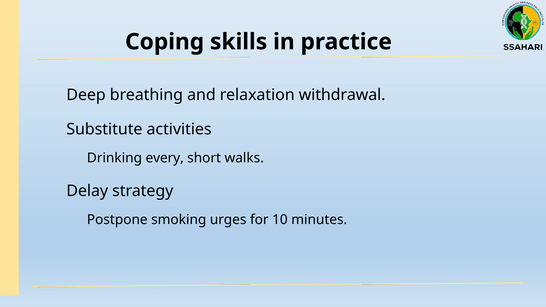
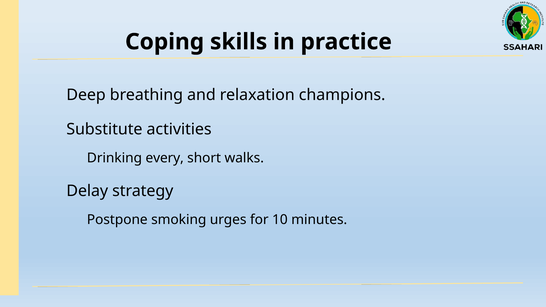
withdrawal: withdrawal -> champions (342, 95)
